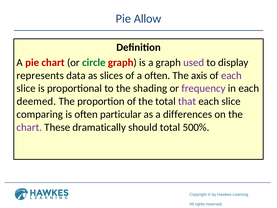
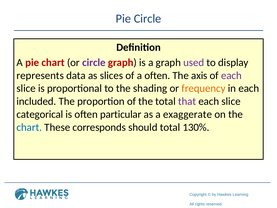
Pie Allow: Allow -> Circle (148, 19)
circle colour: green -> purple (94, 62)
frequency colour: purple -> orange (204, 88)
deemed: deemed -> included (36, 101)
comparing: comparing -> categorical (40, 114)
differences: differences -> exaggerate (188, 114)
chart colour: purple -> blue (29, 127)
dramatically: dramatically -> corresponds (99, 127)
500%: 500% -> 130% (196, 127)
